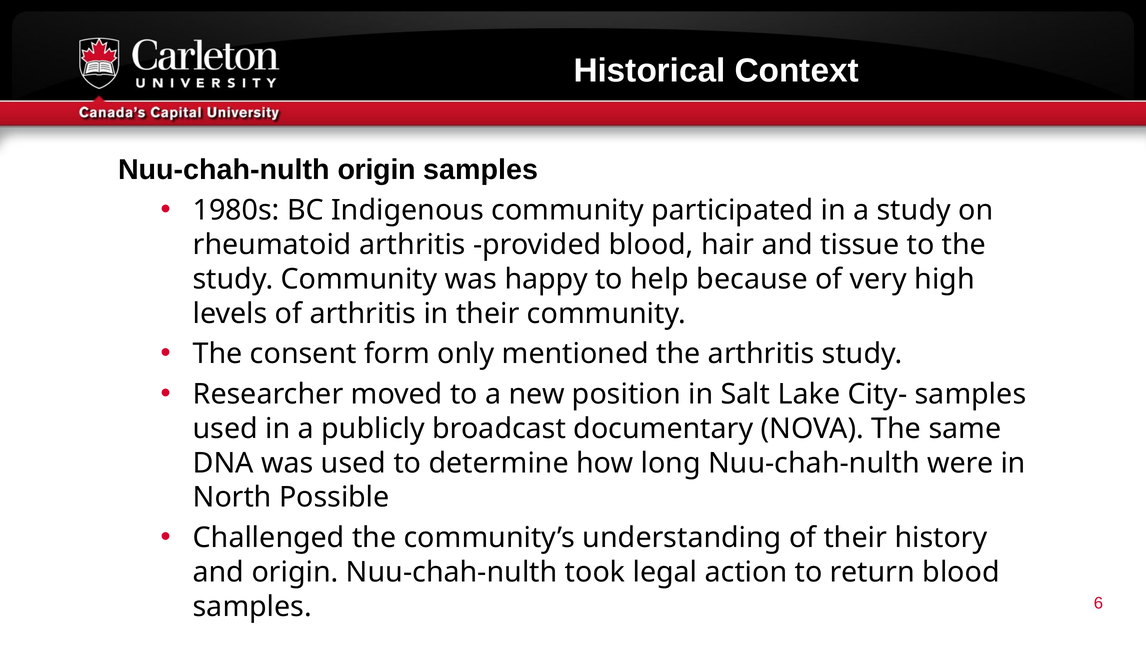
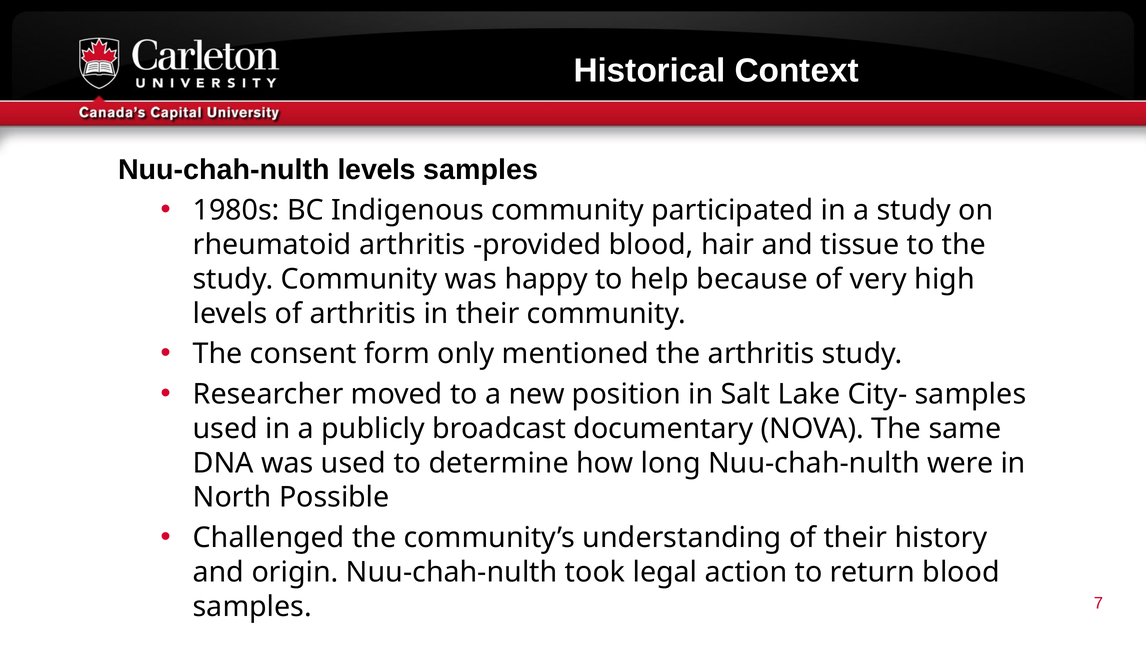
Nuu-chah-nulth origin: origin -> levels (377, 170)
6: 6 -> 7 (1098, 603)
